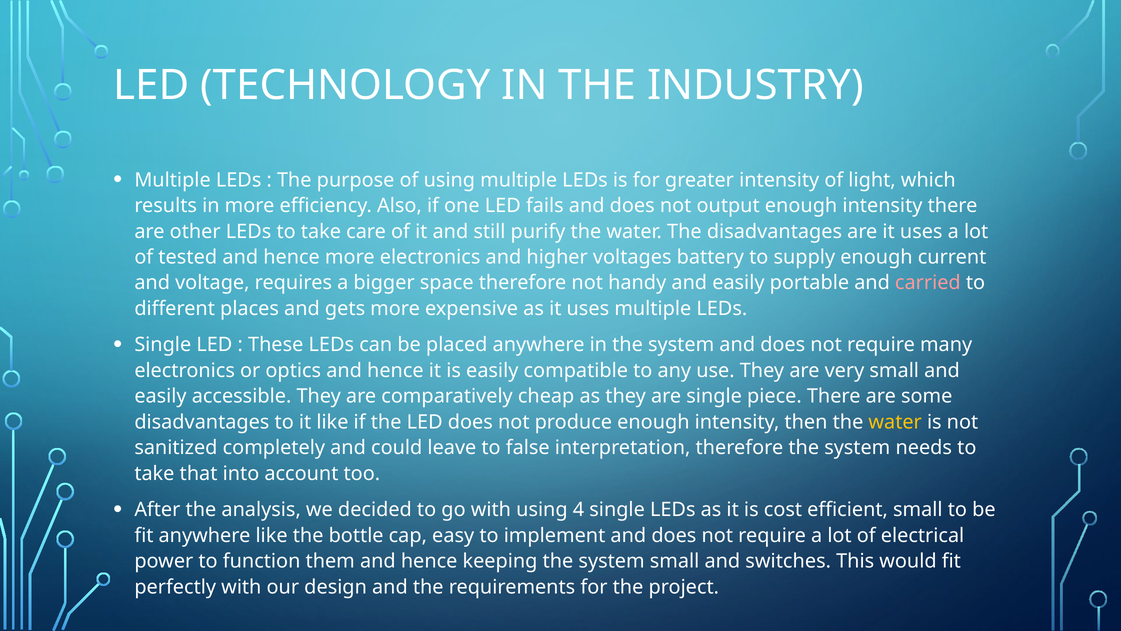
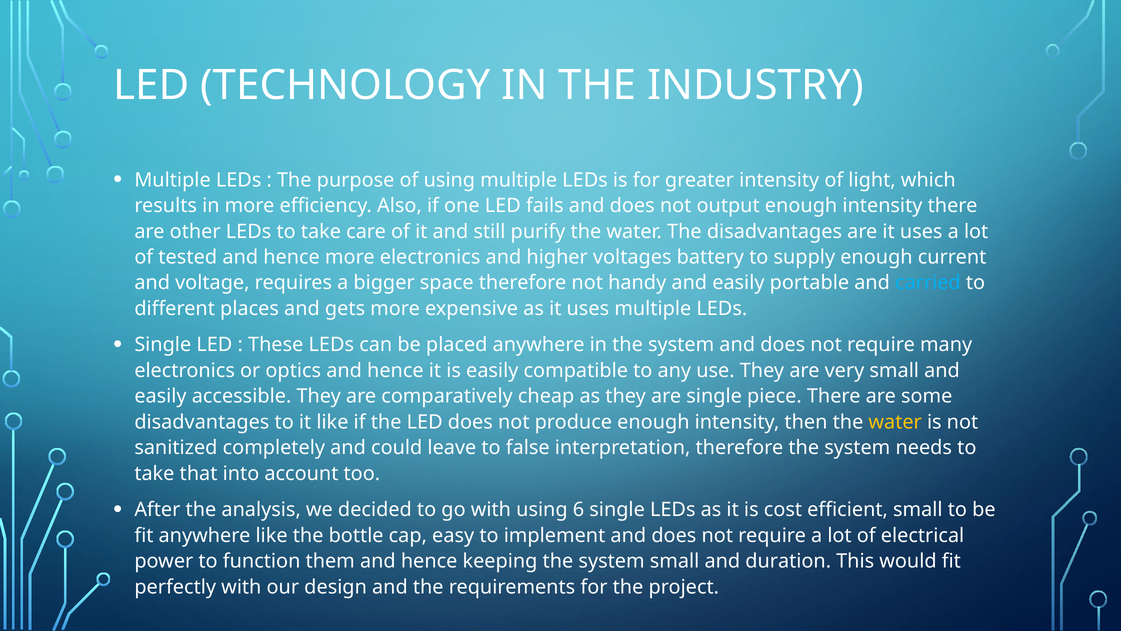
carried colour: pink -> light blue (928, 283)
4: 4 -> 6 (578, 509)
switches: switches -> duration (788, 561)
